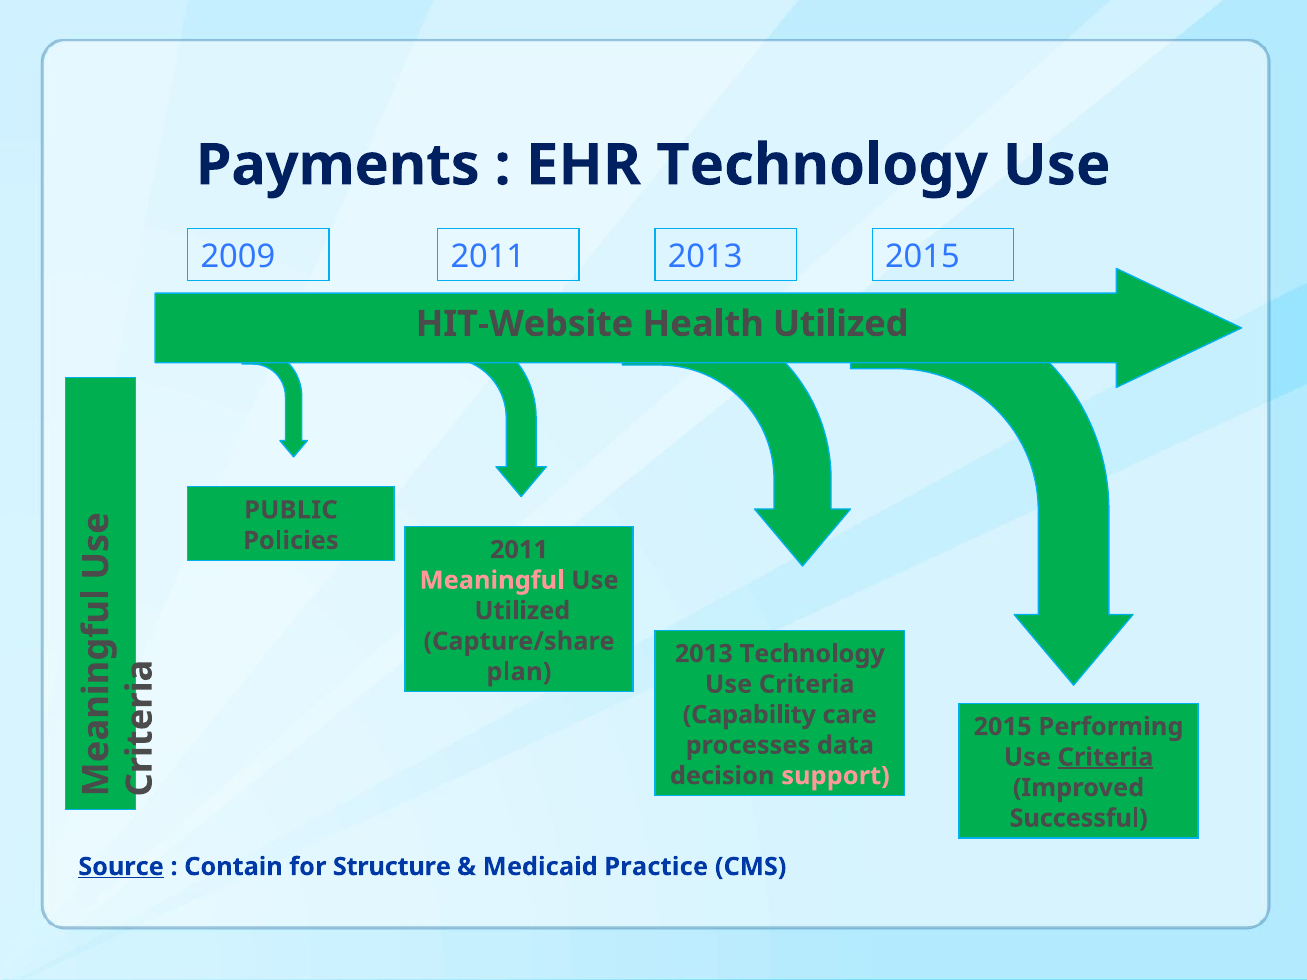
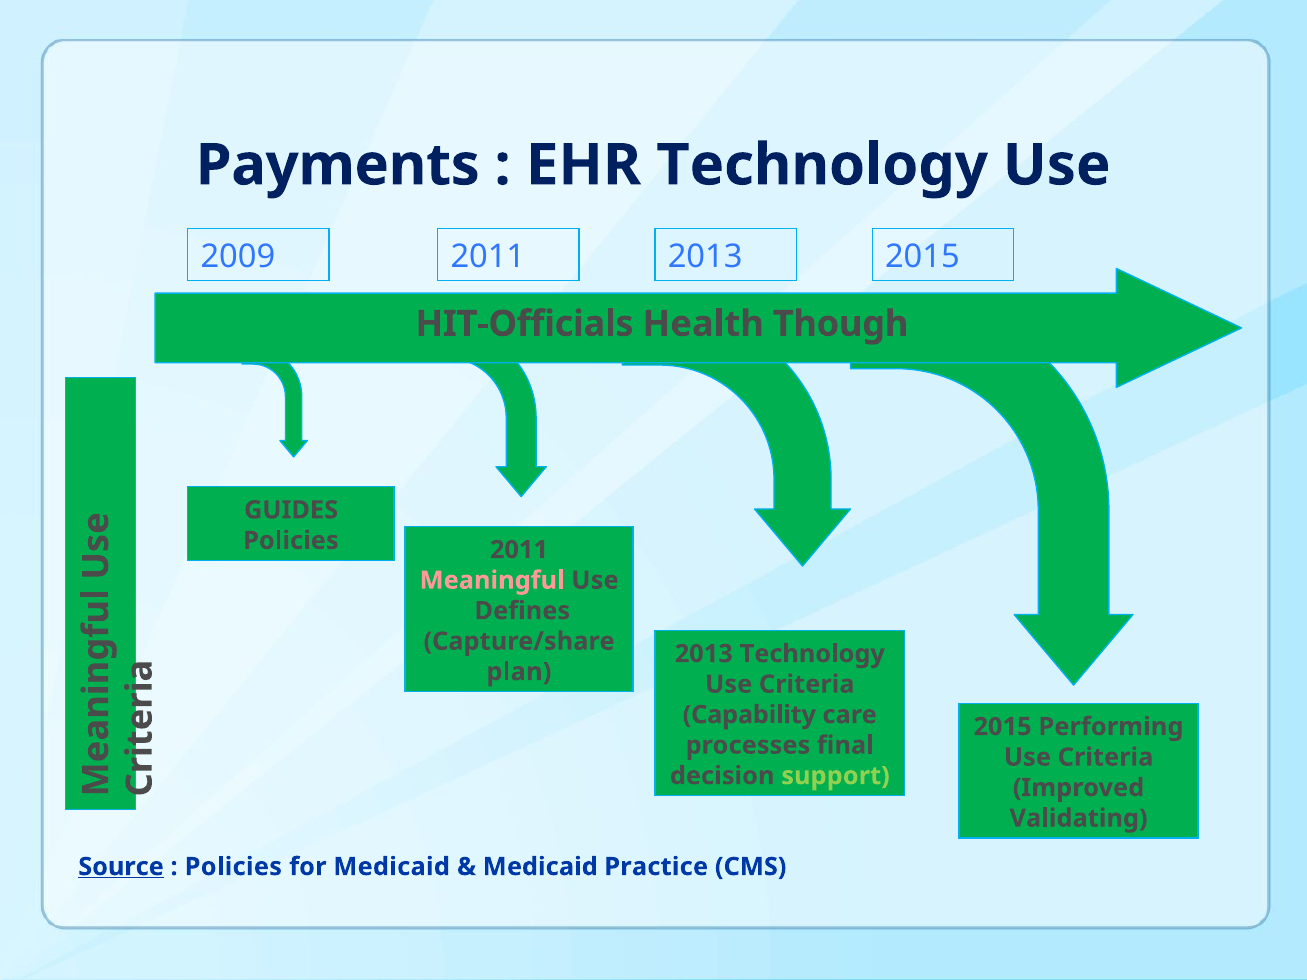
HIT-Website: HIT-Website -> HIT-Officials (524, 324)
Health Utilized: Utilized -> Though (841, 324)
PUBLIC: PUBLIC -> GUIDES (291, 510)
Utilized: Utilized -> Defines (522, 611)
data: data -> final (845, 746)
Criteria underline: present -> none (1105, 757)
support colour: pink -> light green (835, 776)
Successful: Successful -> Validating (1079, 818)
Contain: Contain -> Policies (233, 867)
for Structure: Structure -> Medicaid (392, 867)
